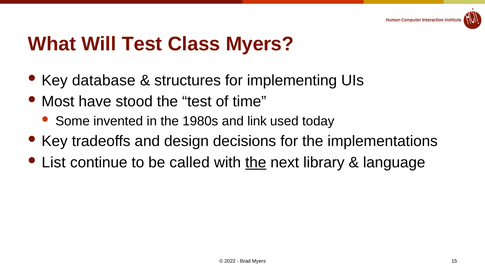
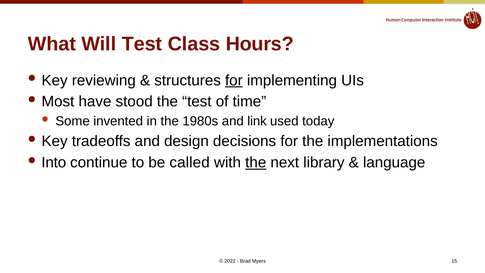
Class Myers: Myers -> Hours (260, 44)
database: database -> reviewing (104, 80)
for underline: none -> present (234, 80)
List: List -> Into (54, 162)
